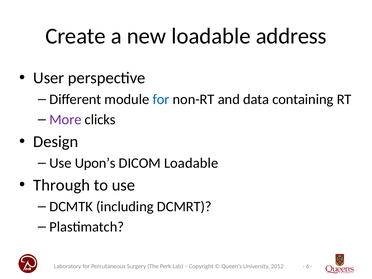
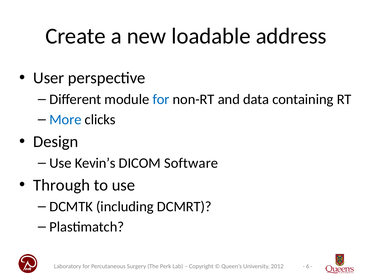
More colour: purple -> blue (65, 120)
Upon’s: Upon’s -> Kevin’s (95, 163)
DICOM Loadable: Loadable -> Software (191, 163)
